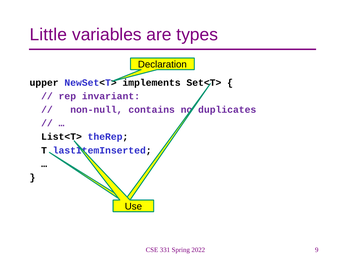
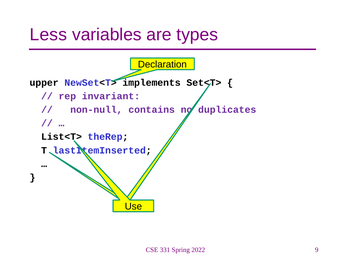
Little: Little -> Less (48, 35)
